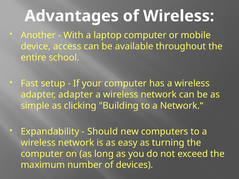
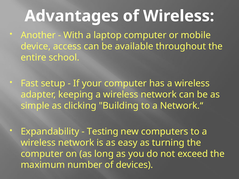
adapter adapter: adapter -> keeping (76, 95)
Should: Should -> Testing (103, 132)
